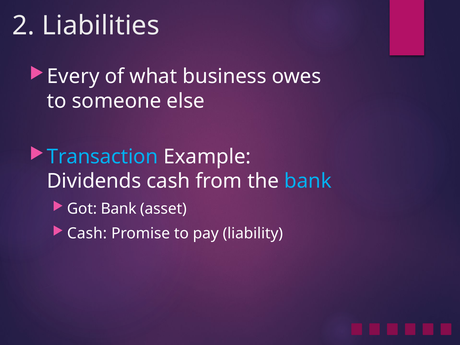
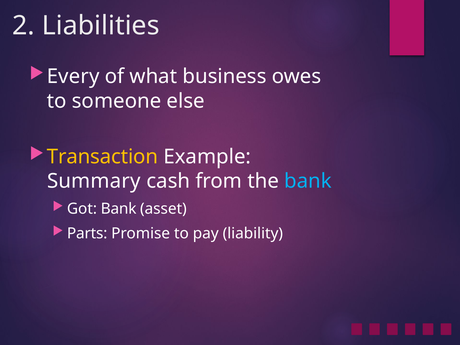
Transaction colour: light blue -> yellow (102, 157)
Dividends: Dividends -> Summary (94, 181)
Cash: Cash -> Parts (87, 233)
